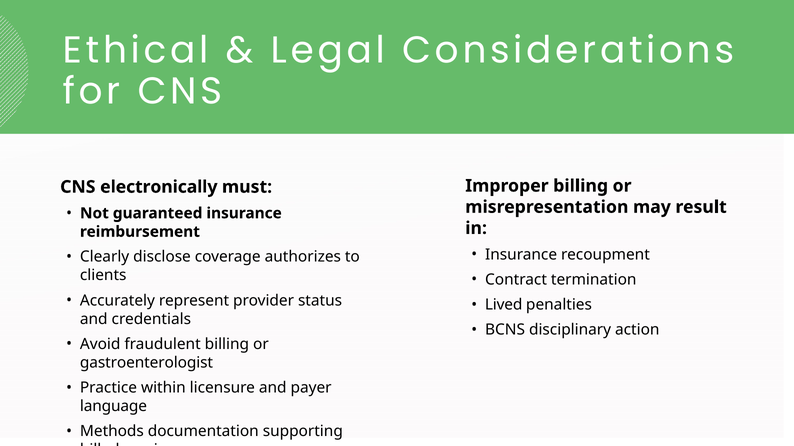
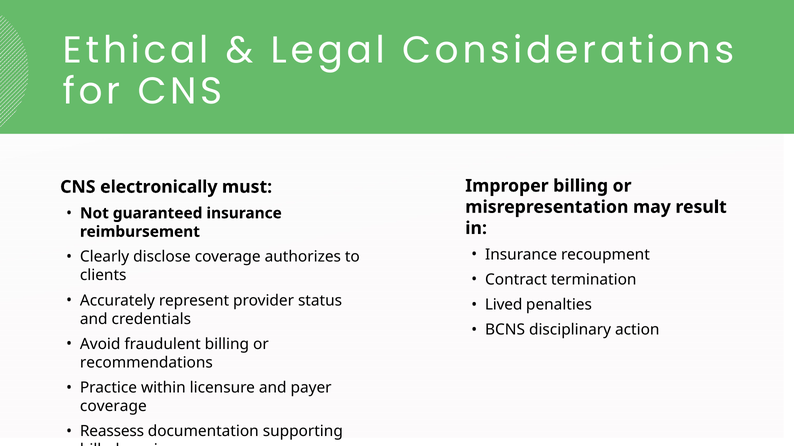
gastroenterologist: gastroenterologist -> recommendations (146, 363)
language: language -> coverage (113, 407)
Methods: Methods -> Reassess (112, 432)
